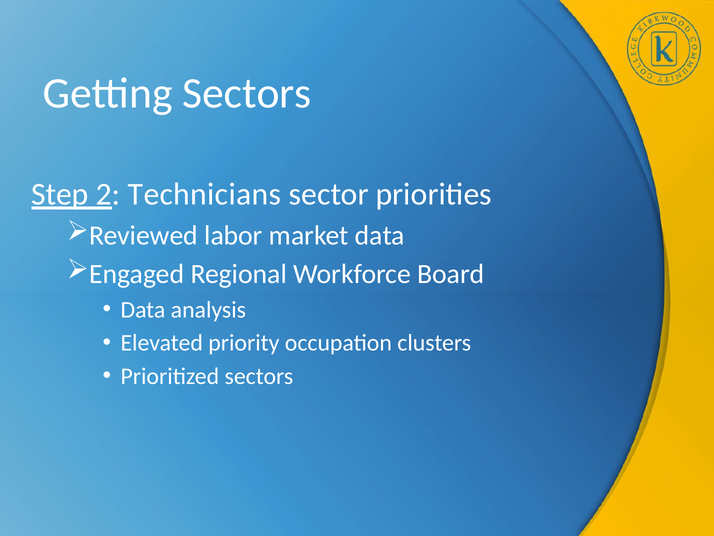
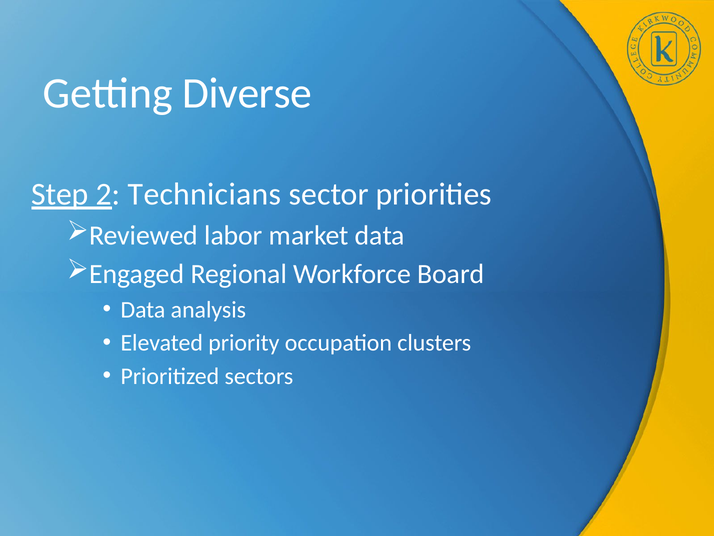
Getting Sectors: Sectors -> Diverse (247, 93)
